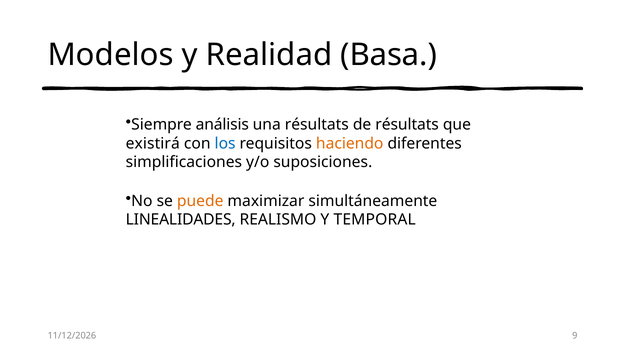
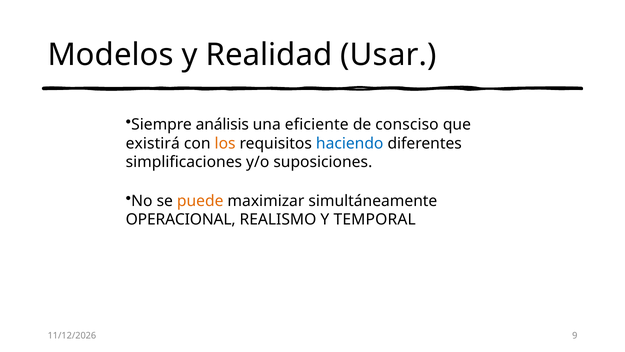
Basa: Basa -> Usar (389, 55)
una résultats: résultats -> eficiente (317, 125)
de résultats: résultats -> consciso (407, 125)
los colour: blue -> orange (225, 143)
haciendo colour: orange -> blue (350, 143)
LINEALIDADES: LINEALIDADES -> OPERACIONAL (181, 220)
